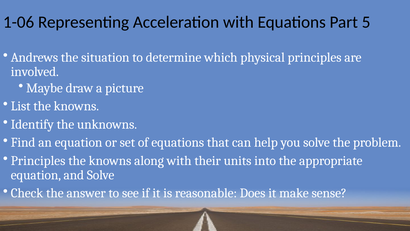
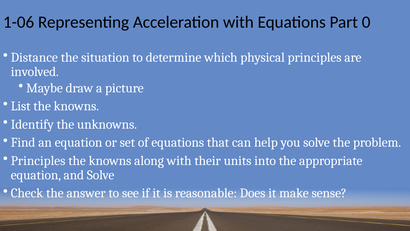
5: 5 -> 0 (366, 22)
Andrews: Andrews -> Distance (34, 57)
